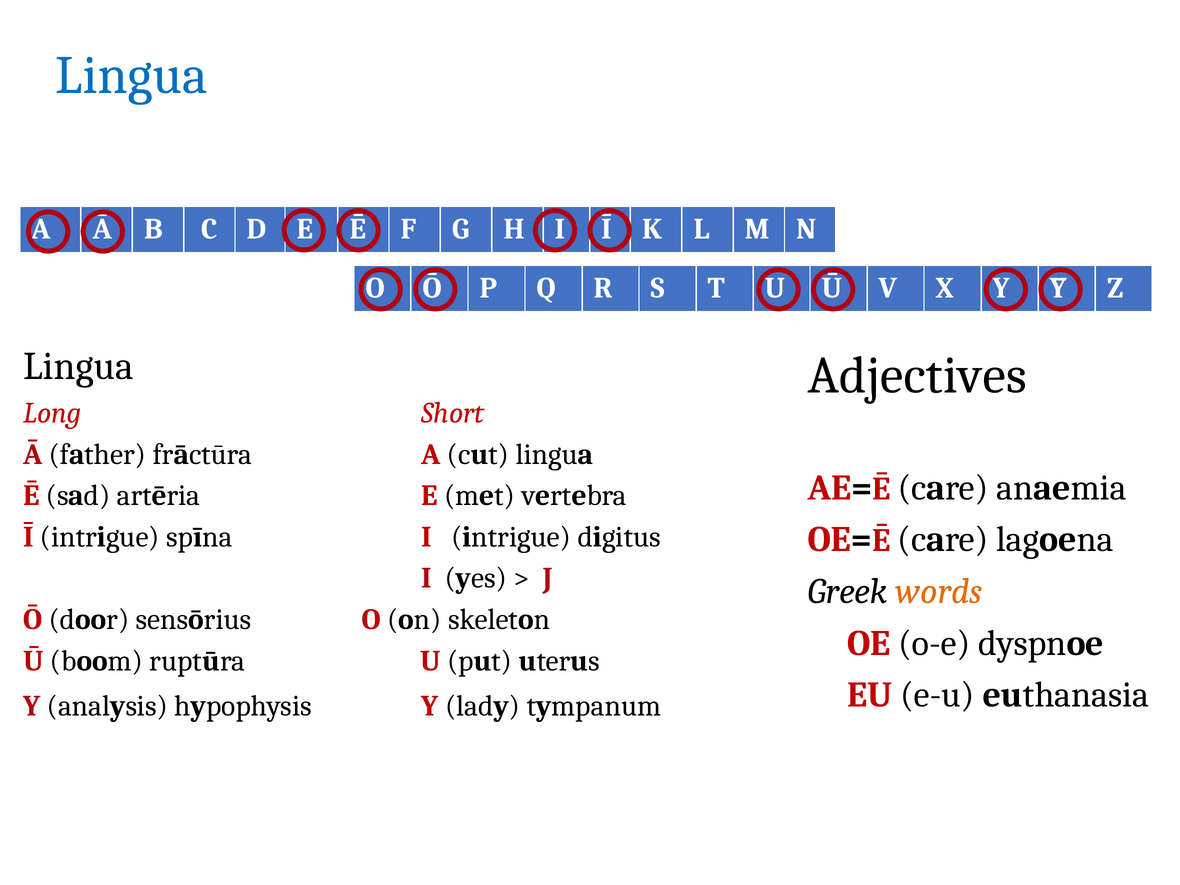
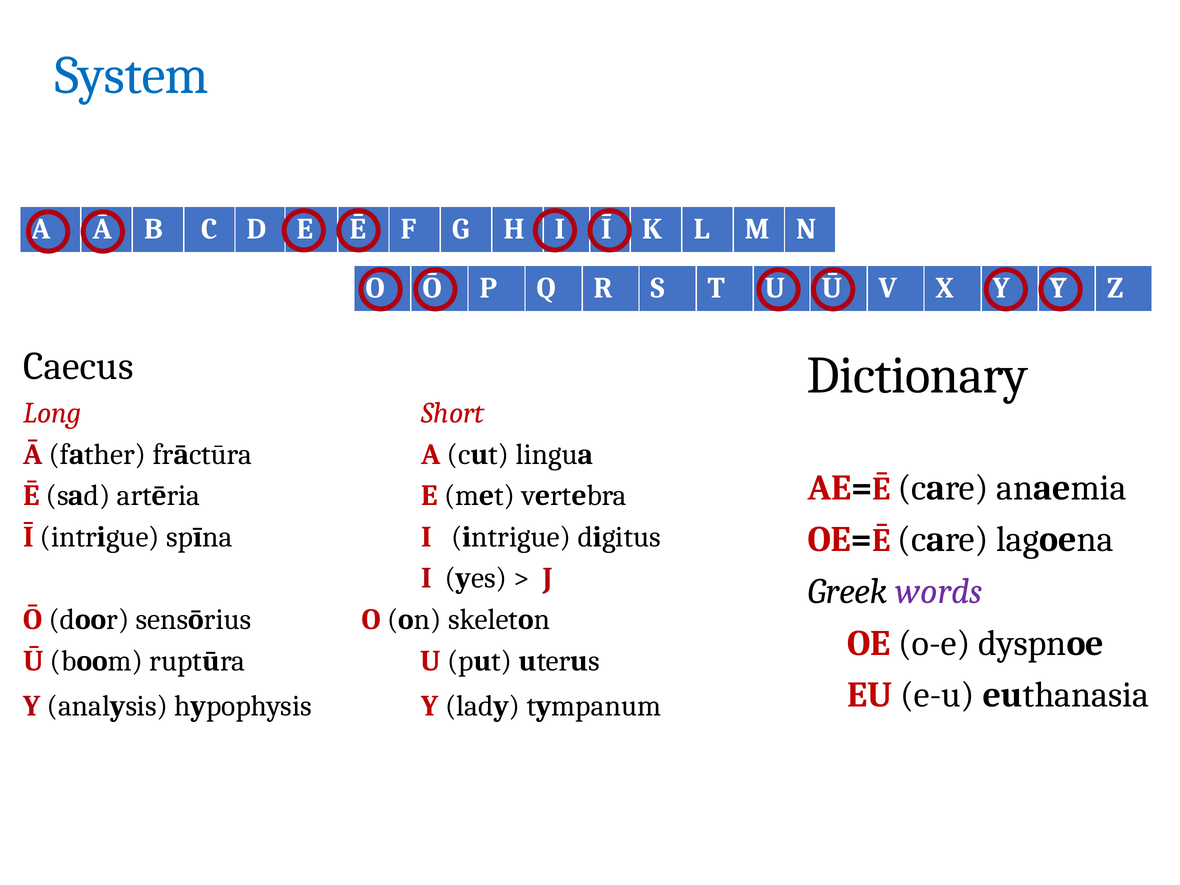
Lingua: Lingua -> System (132, 76)
Lingua: Lingua -> Caecus (78, 366)
Adjectives: Adjectives -> Dictionary (918, 375)
words colour: orange -> purple (939, 591)
